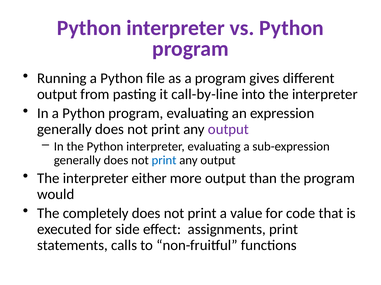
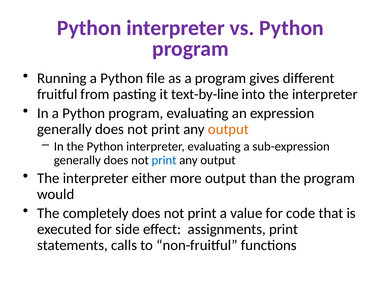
output: output -> fruitful (57, 95)
call-by-line: call-by-line -> text-by-line (205, 95)
output colour: purple -> orange (228, 130)
